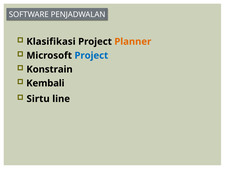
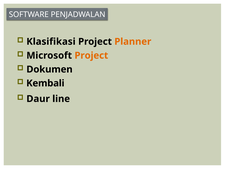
Project colour: blue -> orange (91, 55)
Konstrain: Konstrain -> Dokumen (50, 69)
Sirtu: Sirtu -> Daur (38, 99)
